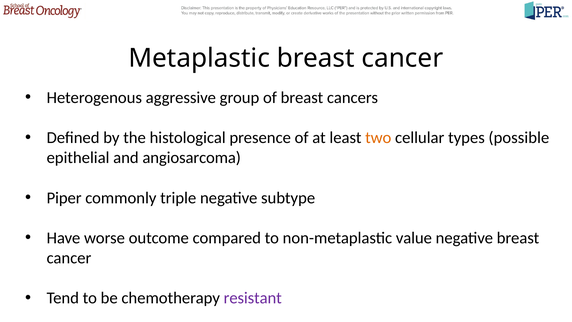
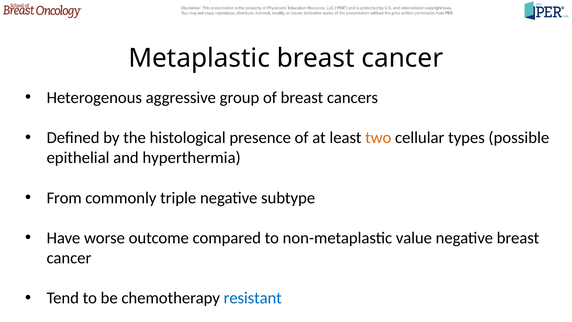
angiosarcoma: angiosarcoma -> hyperthermia (192, 158)
Piper: Piper -> From (64, 198)
resistant colour: purple -> blue (253, 298)
